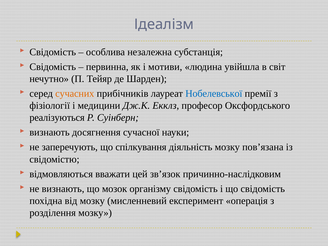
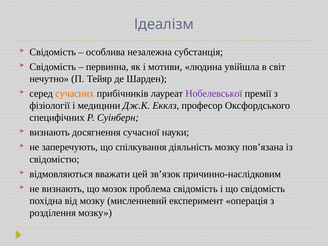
Нобелевської colour: blue -> purple (214, 94)
реалізуються: реалізуються -> специфічних (57, 118)
організму: організму -> проблема (150, 189)
